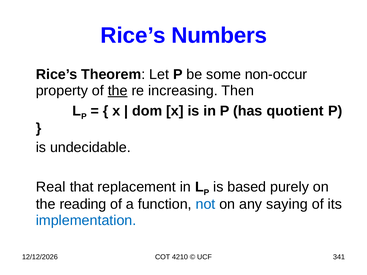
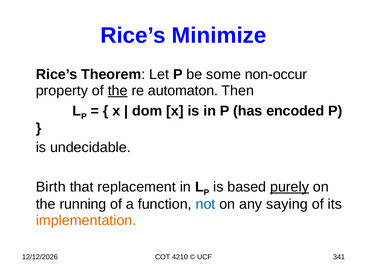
Numbers: Numbers -> Minimize (219, 36)
increasing: increasing -> automaton (183, 91)
quotient: quotient -> encoded (295, 111)
Real: Real -> Birth (51, 187)
purely underline: none -> present (290, 187)
reading: reading -> running (83, 204)
implementation colour: blue -> orange (86, 221)
